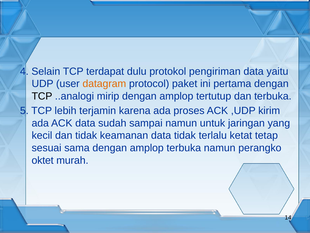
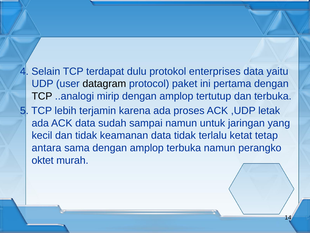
pengiriman: pengiriman -> enterprises (215, 71)
datagram colour: orange -> black (104, 84)
kirim: kirim -> letak (269, 110)
sesuai: sesuai -> antara (46, 148)
